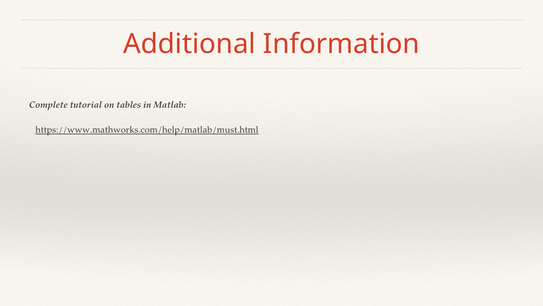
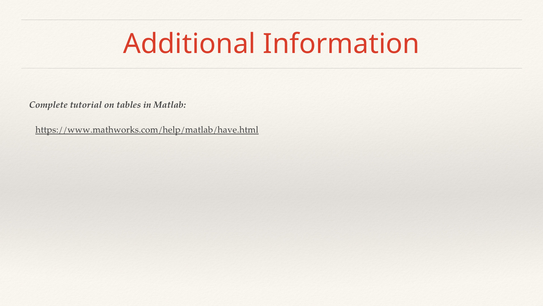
https://www.mathworks.com/help/matlab/must.html: https://www.mathworks.com/help/matlab/must.html -> https://www.mathworks.com/help/matlab/have.html (147, 129)
